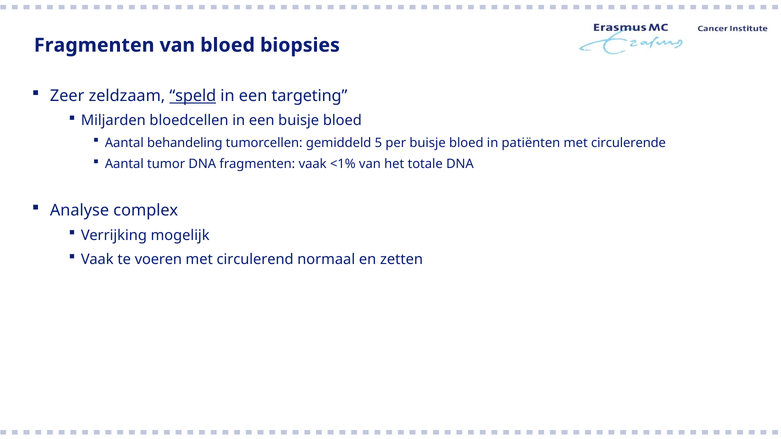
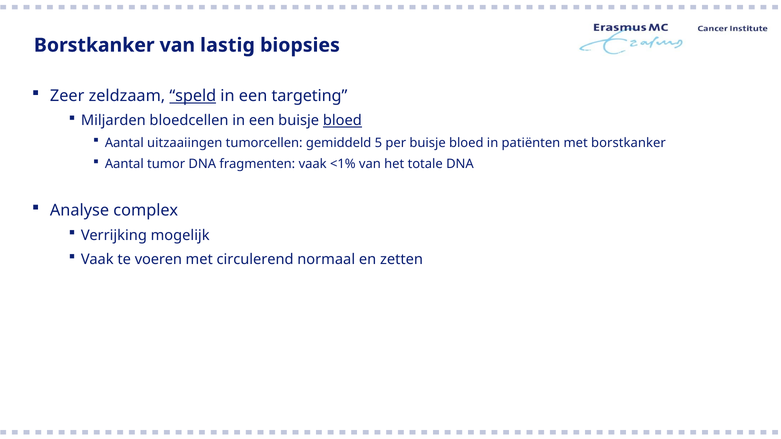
Fragmenten: Fragmenten -> Borstkanker (94, 45)
van bloed: bloed -> lastig (228, 45)
bloed underline: none -> present (342, 121)
behandeling: behandeling -> uitzaaiingen (185, 143)
met circulerende: circulerende -> borstkanker (628, 143)
